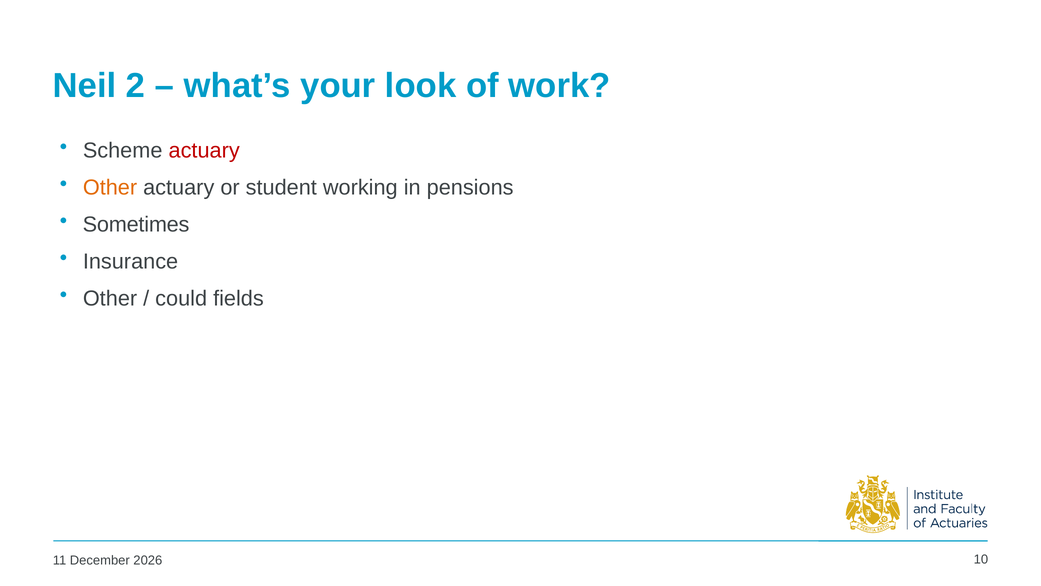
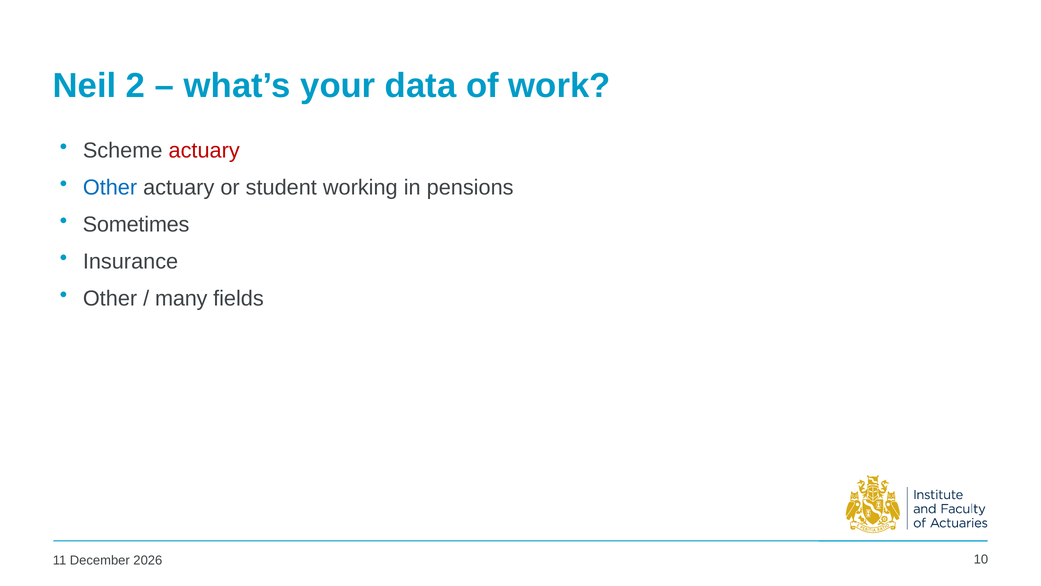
look: look -> data (421, 86)
Other colour: orange -> blue (110, 187)
could: could -> many (181, 298)
